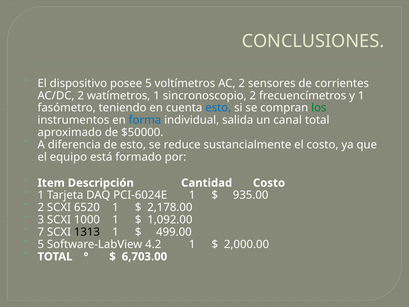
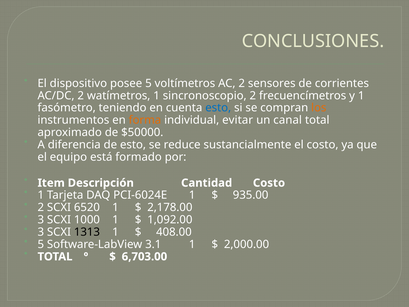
los colour: green -> orange (319, 108)
forma colour: blue -> orange (145, 120)
salida: salida -> evitar (238, 120)
7: 7 -> 3 (41, 232)
499.00: 499.00 -> 408.00 (174, 232)
4.2: 4.2 -> 3.1 (153, 244)
